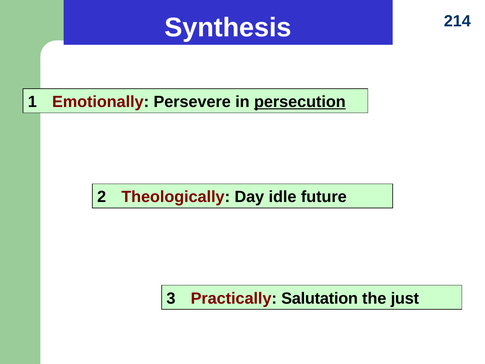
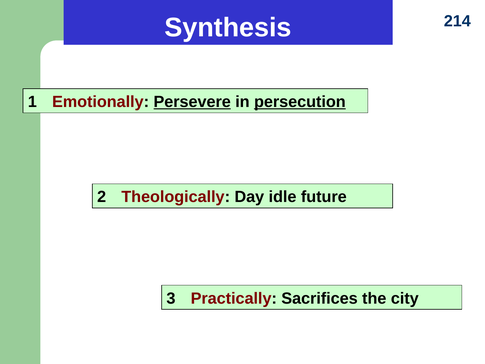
Persevere underline: none -> present (192, 102)
Salutation: Salutation -> Sacrifices (320, 298)
just: just -> city (405, 298)
